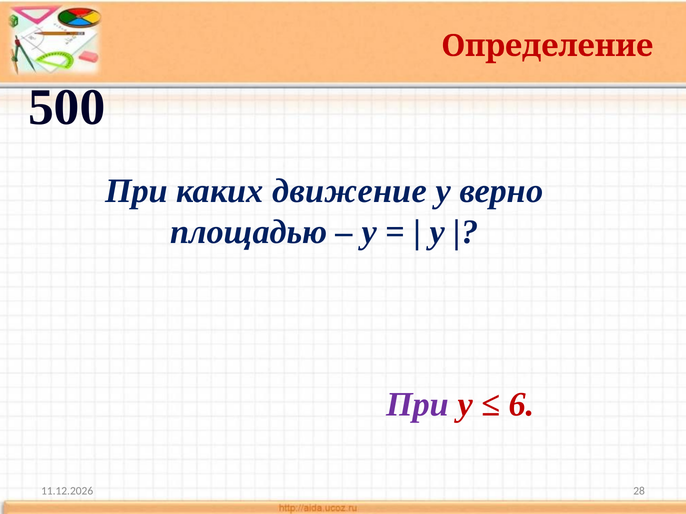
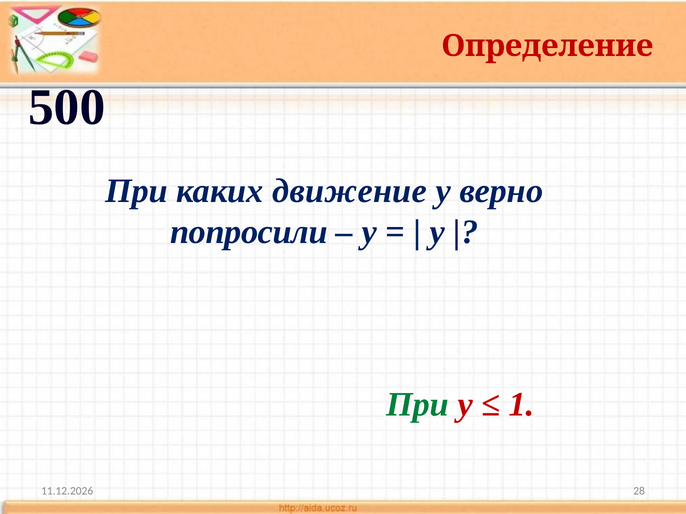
площадью: площадью -> попросили (249, 232)
При colour: purple -> green (418, 405)
6: 6 -> 1 (522, 405)
